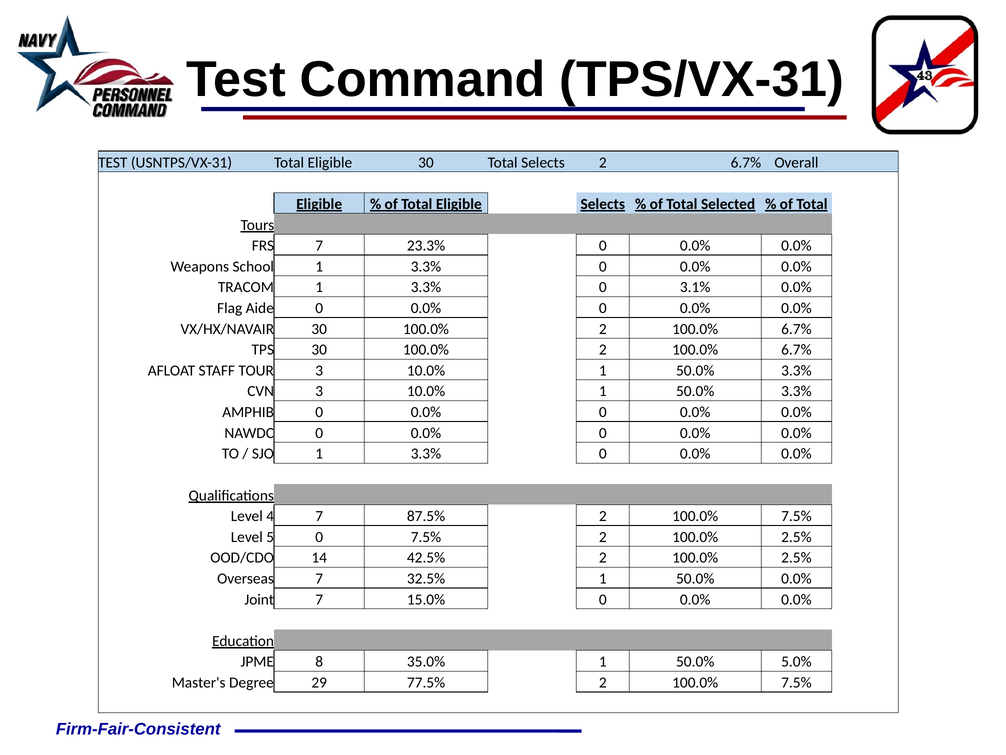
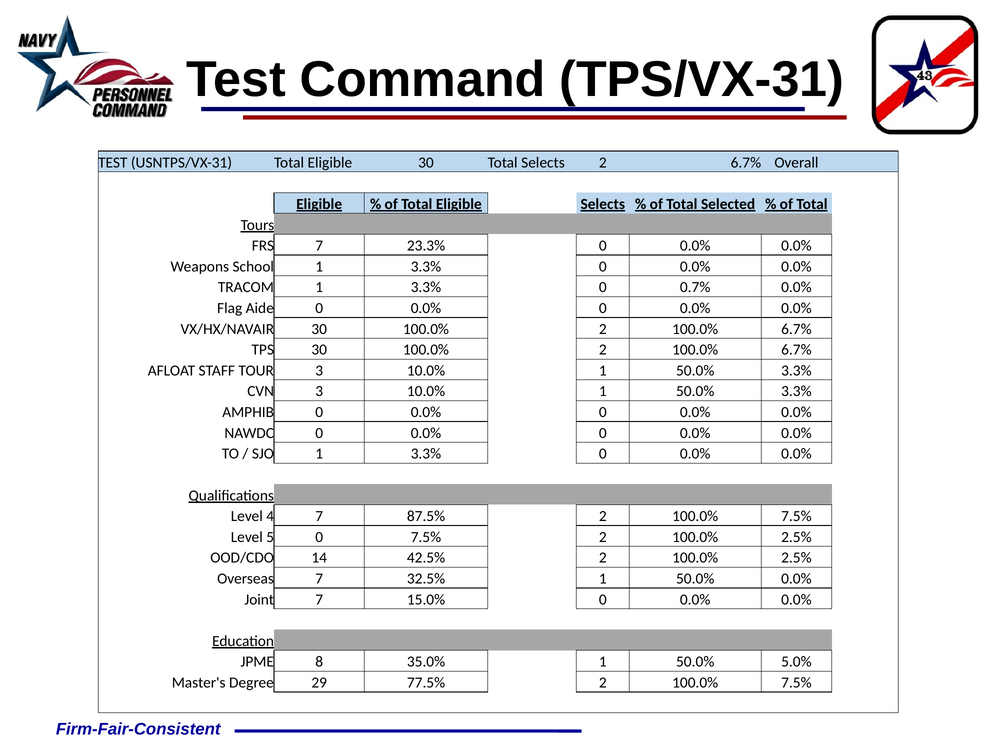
3.1%: 3.1% -> 0.7% (695, 287)
